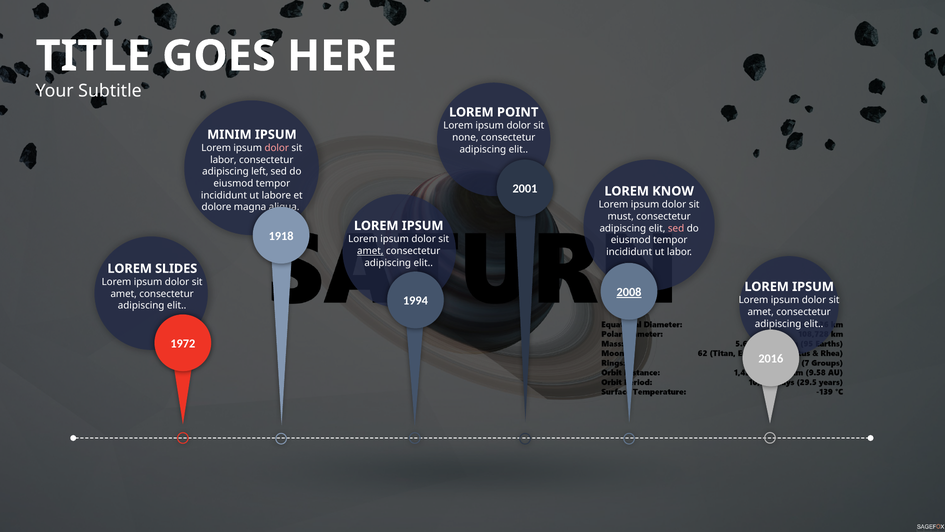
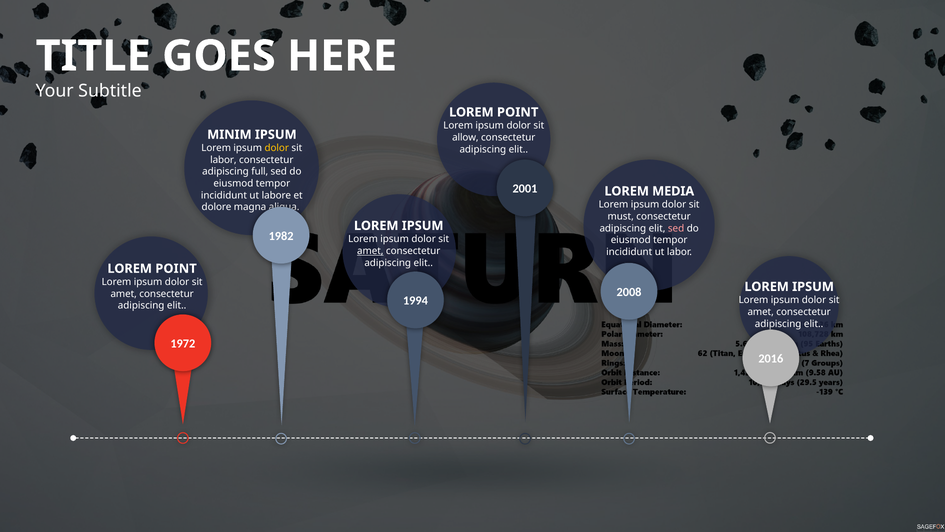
none: none -> allow (465, 137)
dolor colour: pink -> yellow (277, 148)
left: left -> full (260, 172)
KNOW: KNOW -> MEDIA (673, 191)
1918: 1918 -> 1982 (281, 236)
SLIDES: SLIDES -> POINT (176, 268)
2008 underline: present -> none (629, 292)
